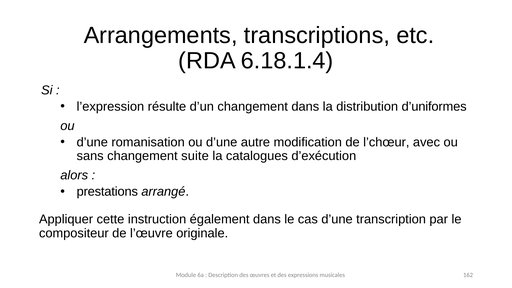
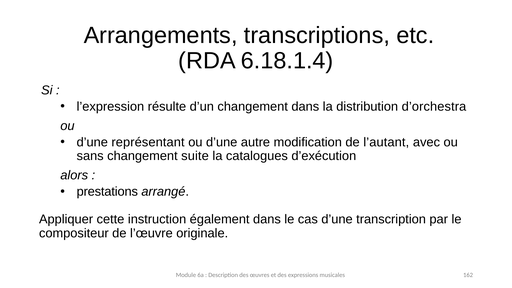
d’uniformes: d’uniformes -> d’orchestra (434, 107)
romanisation: romanisation -> représentant (148, 142)
l’chœur: l’chœur -> l’autant (386, 142)
